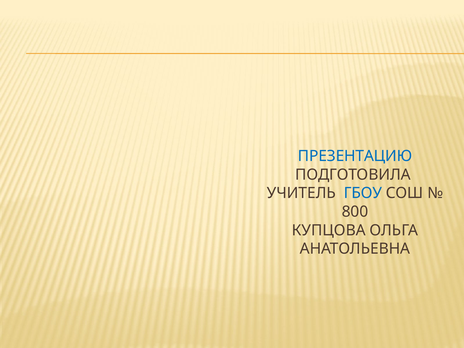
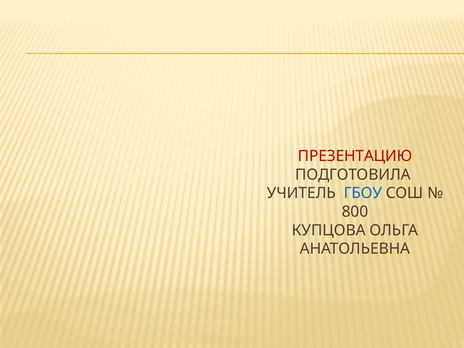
ПРЕЗЕНТАЦИЮ colour: blue -> red (355, 156)
